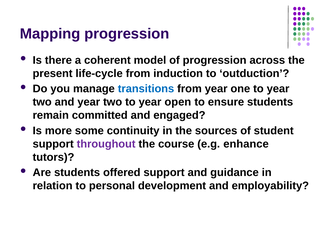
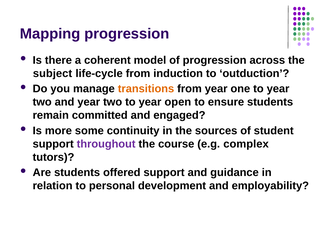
present: present -> subject (53, 73)
transitions colour: blue -> orange (146, 89)
enhance: enhance -> complex (246, 144)
